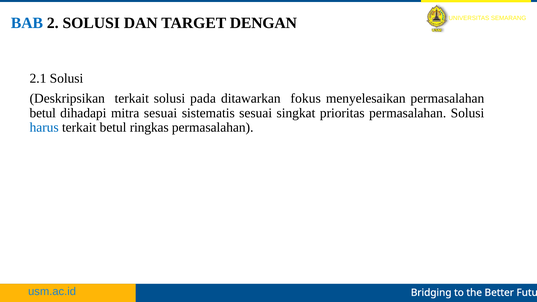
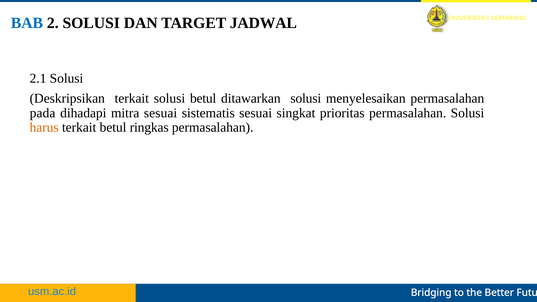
DENGAN: DENGAN -> JADWAL (263, 23)
solusi pada: pada -> betul (203, 98)
ditawarkan fokus: fokus -> solusi (306, 98)
betul: betul -> pada (43, 113)
harus colour: blue -> orange (44, 127)
